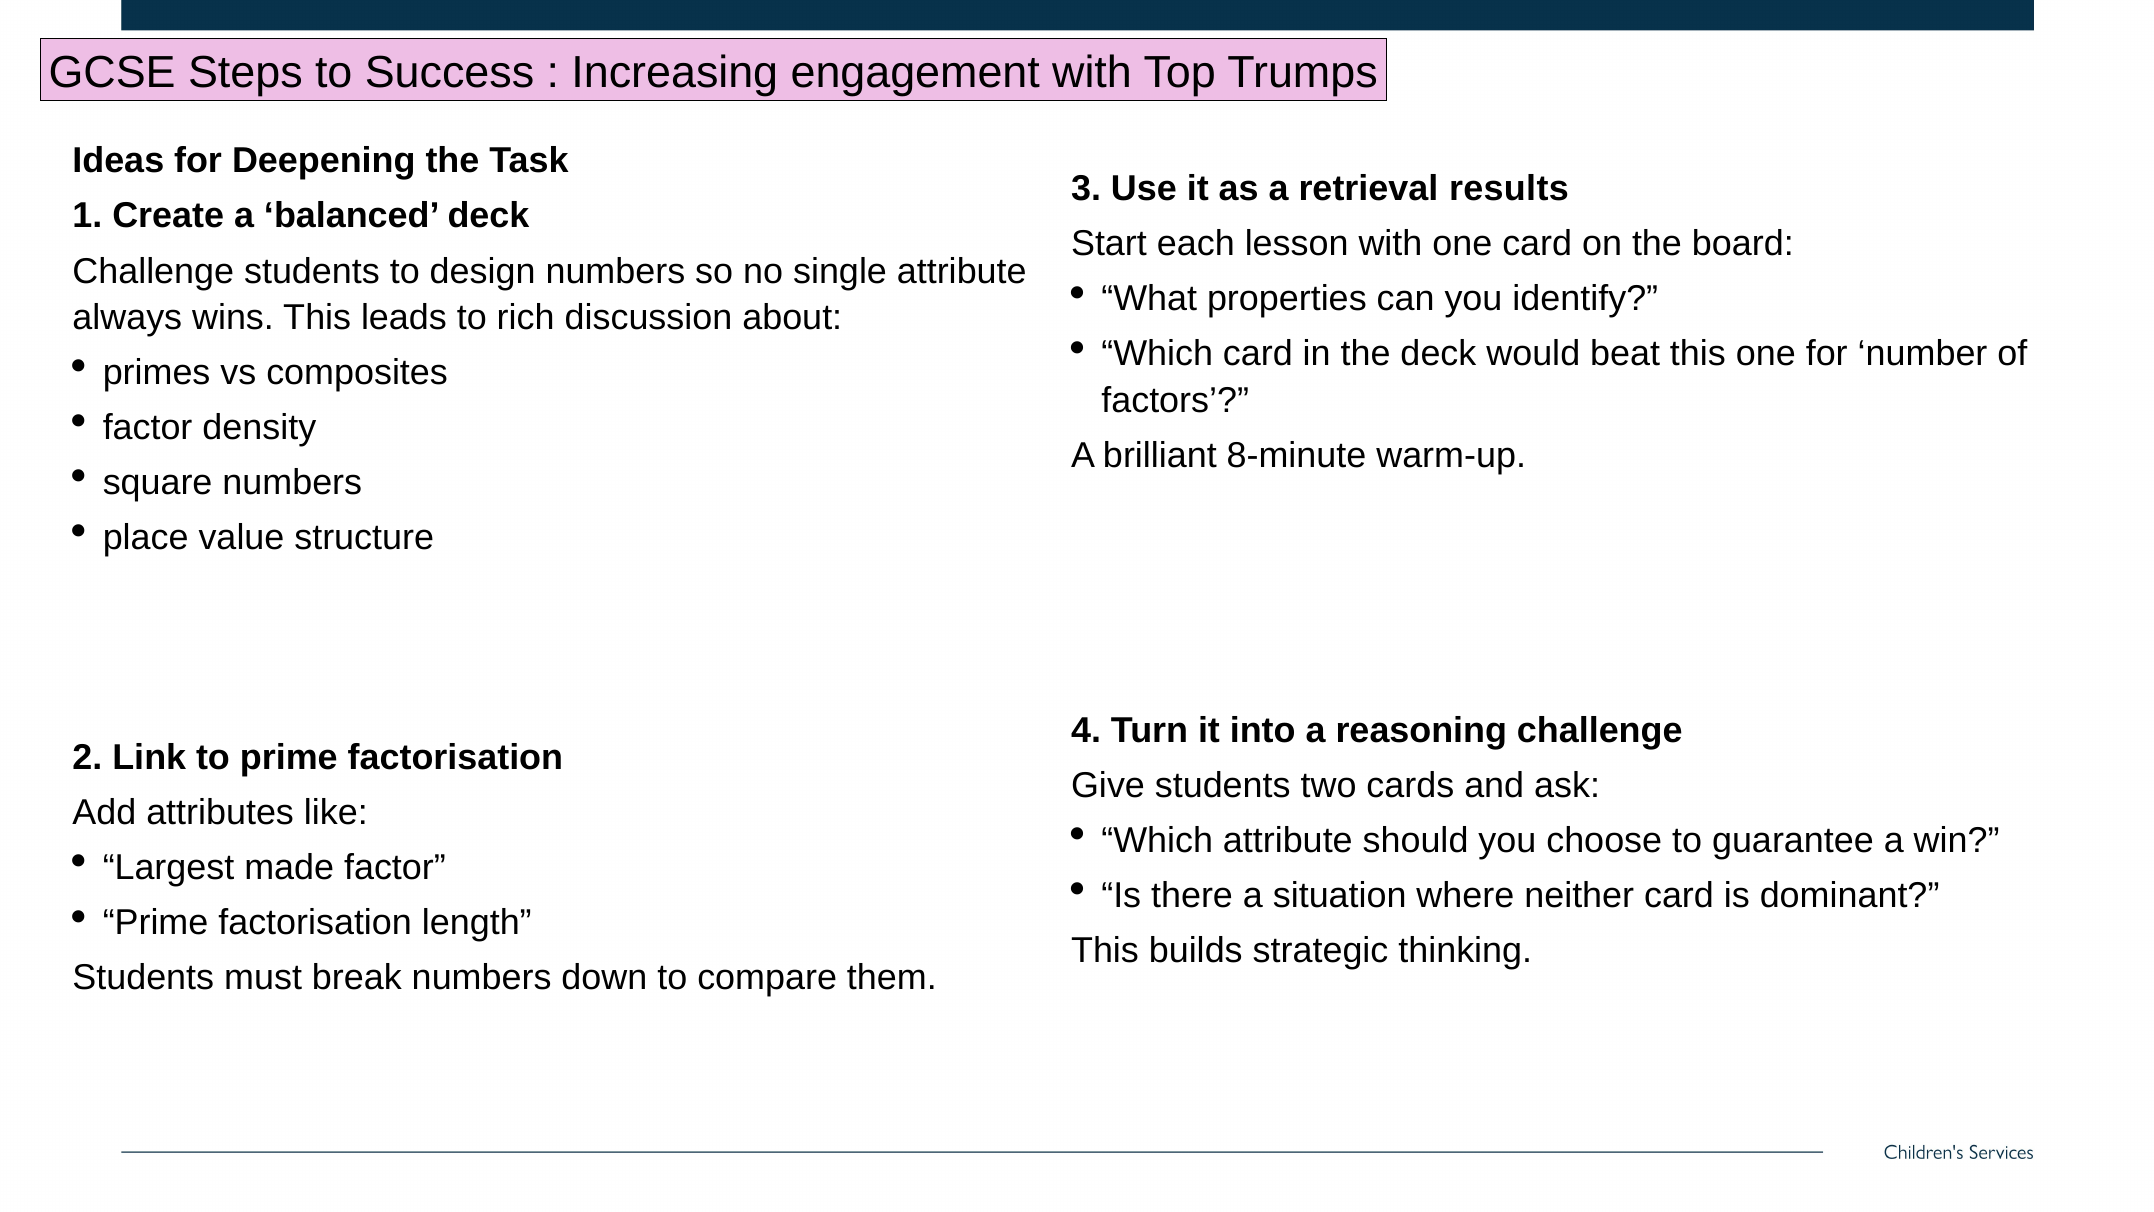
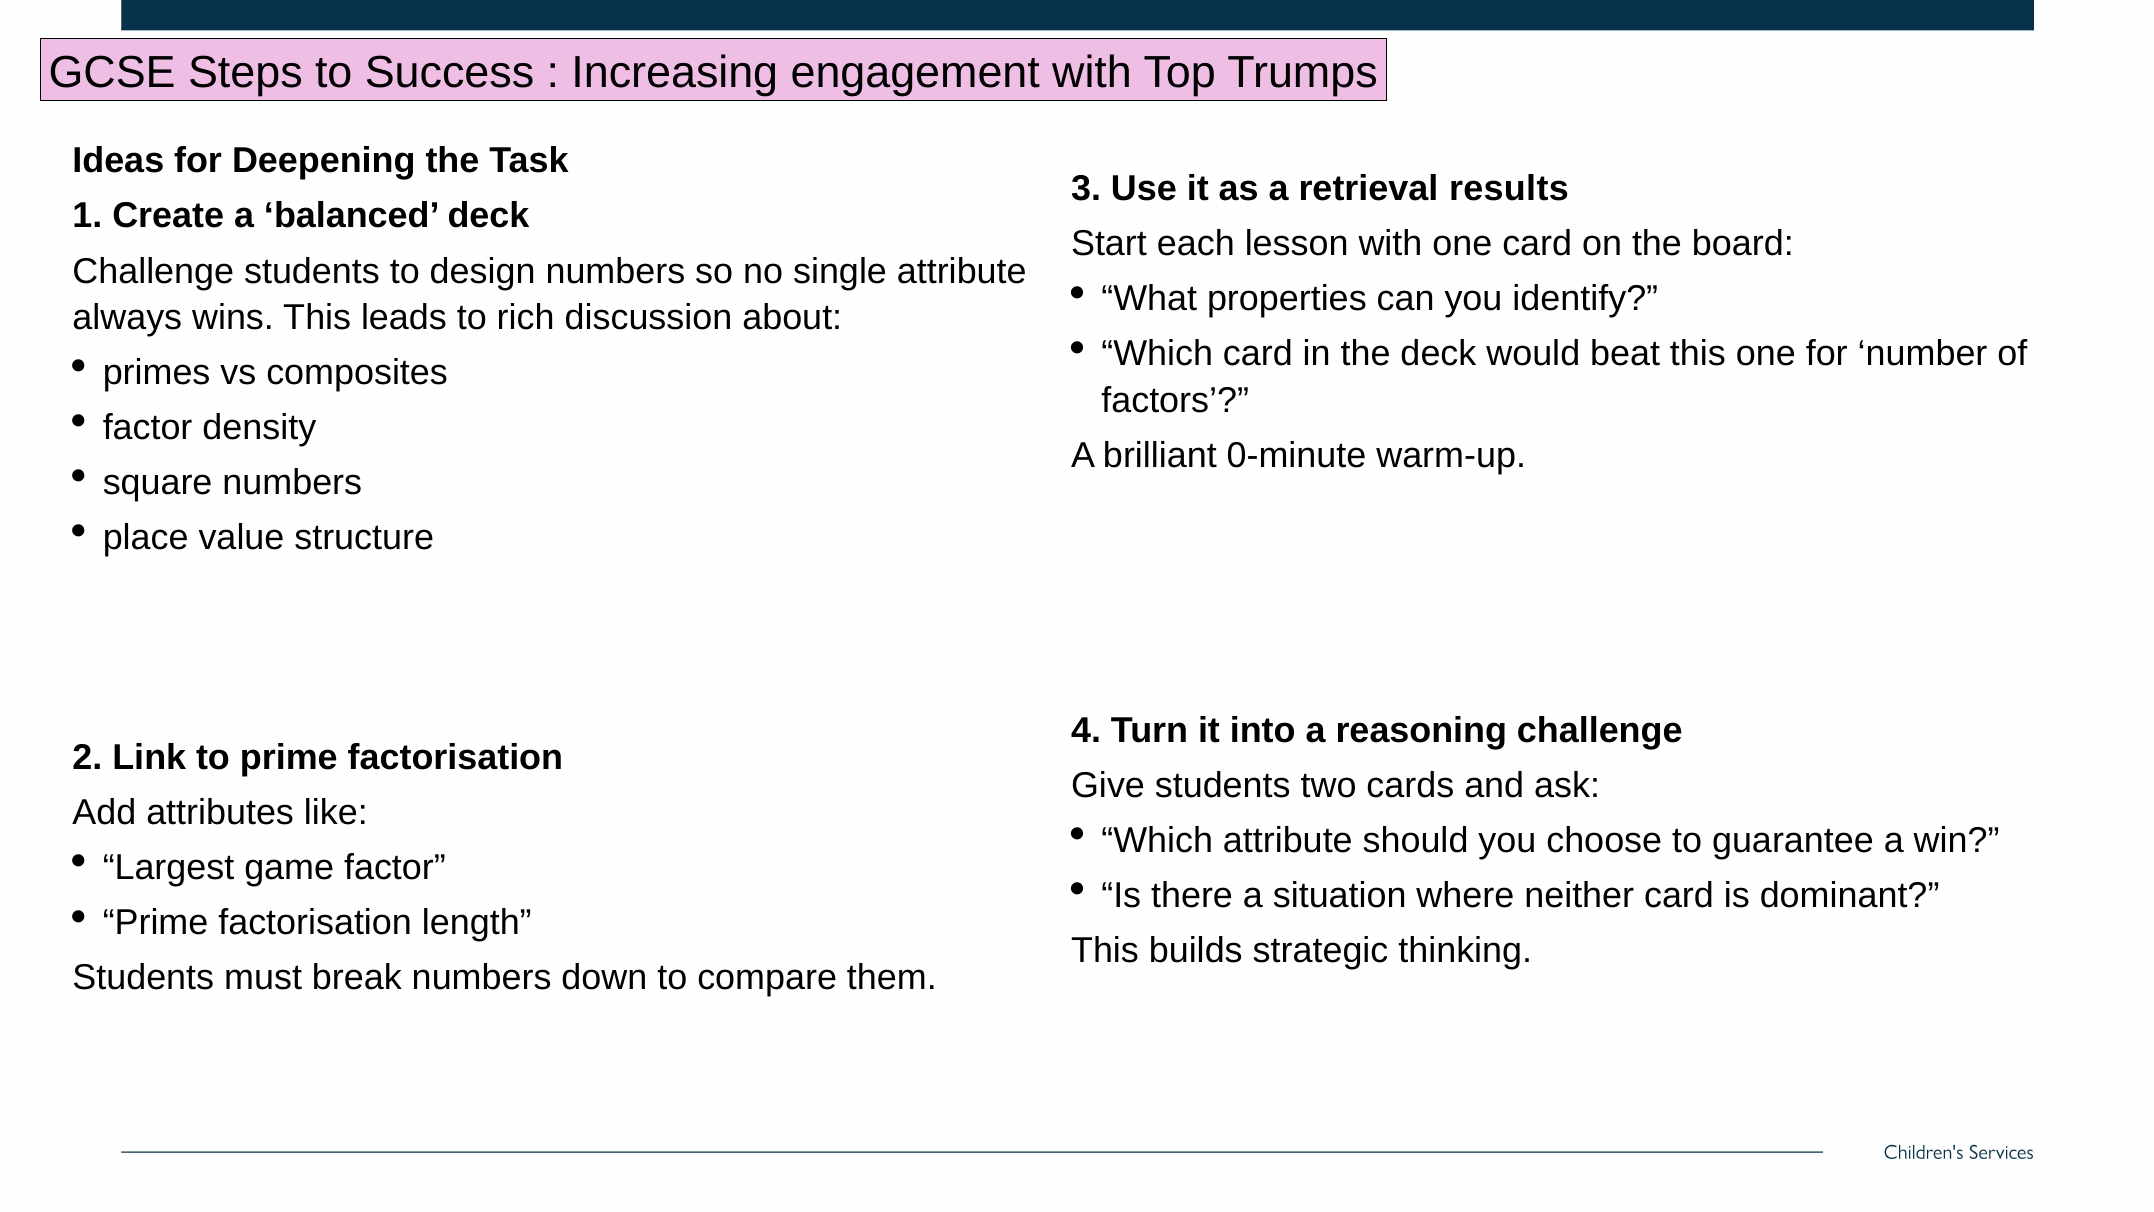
8‑minute: 8‑minute -> 0‑minute (1296, 455)
made: made -> game (289, 868)
